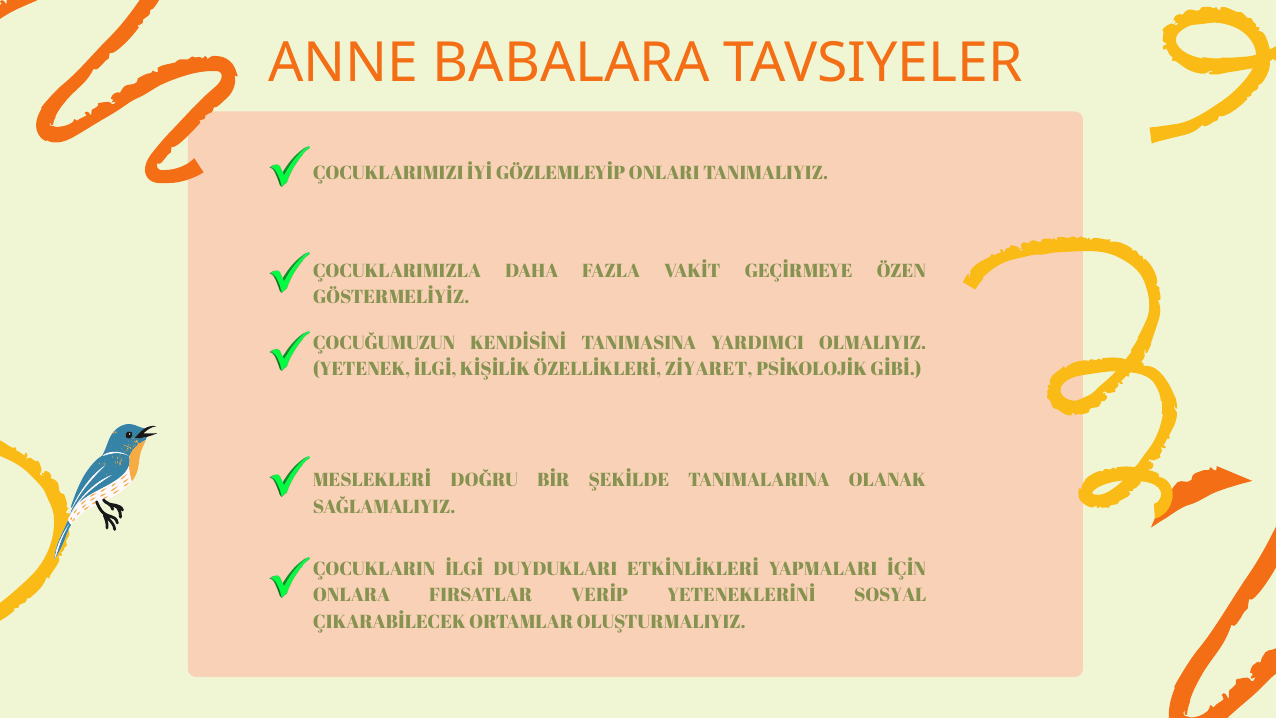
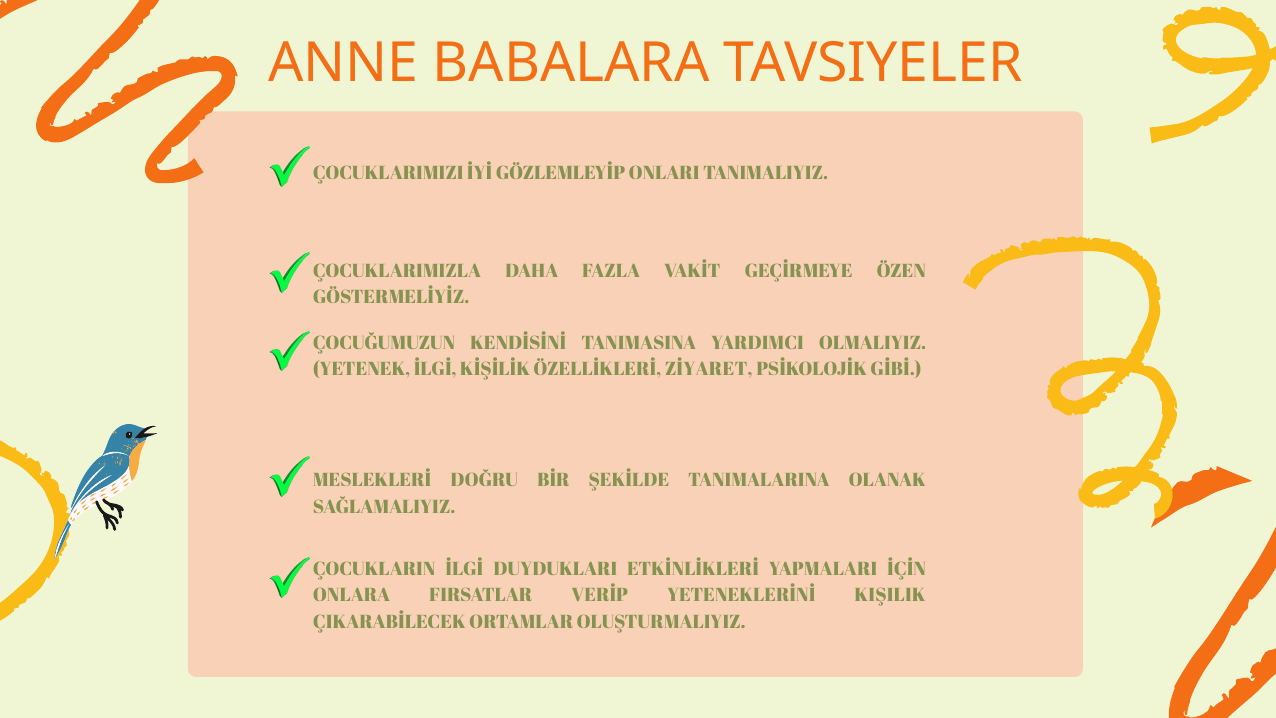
SOSYAL: SOSYAL -> KIŞILIK (890, 596)
